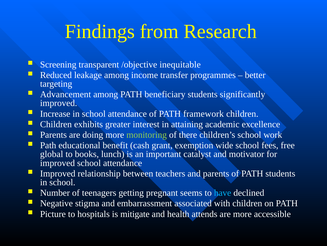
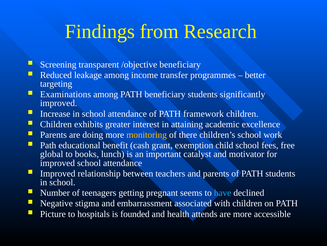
/objective inequitable: inequitable -> beneficiary (180, 64)
Advancement: Advancement -> Examinations (66, 94)
monitoring colour: light green -> yellow (147, 134)
wide: wide -> child (224, 145)
mitigate: mitigate -> founded (135, 213)
